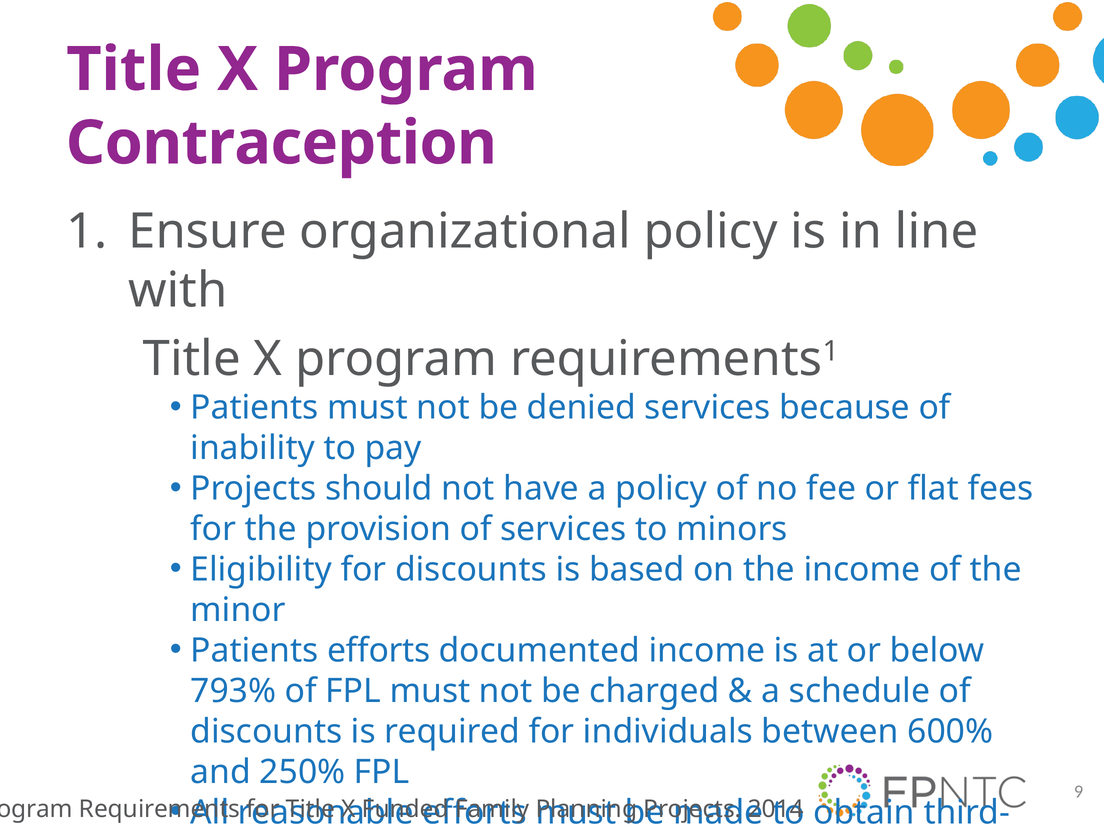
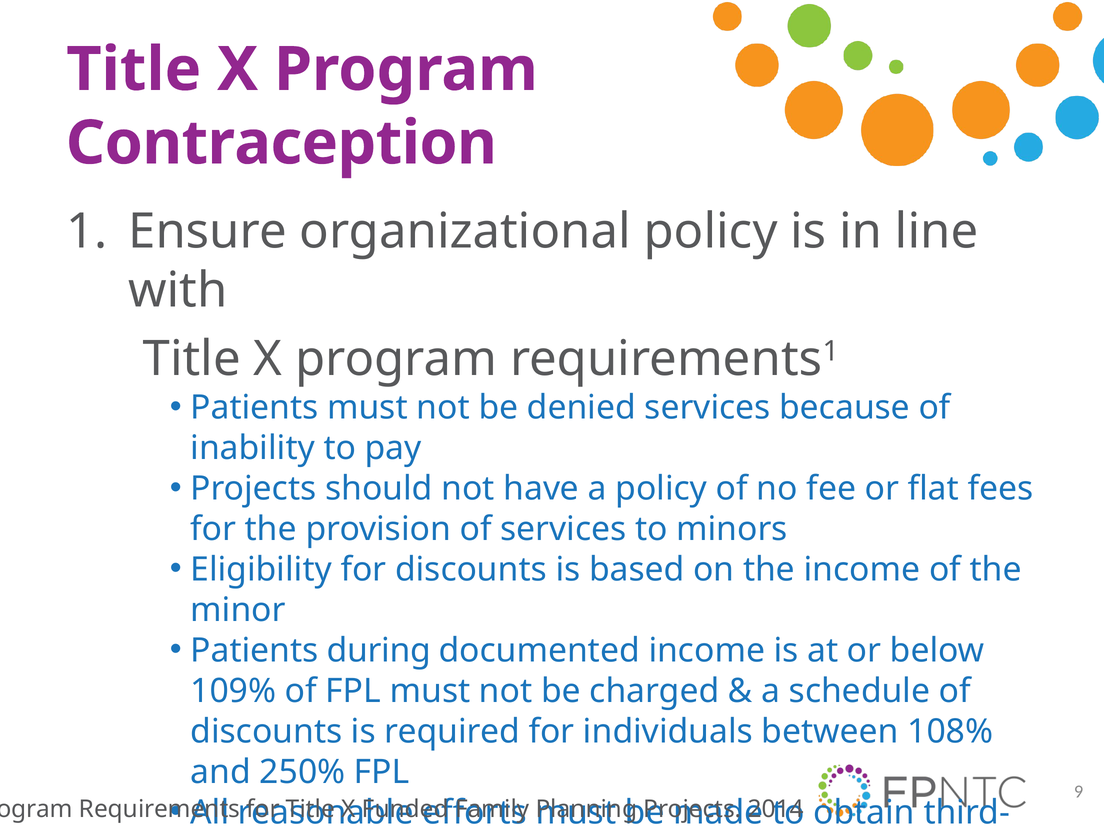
Patients efforts: efforts -> during (379, 651)
793%: 793% -> 109% (233, 691)
600%: 600% -> 108% (950, 732)
